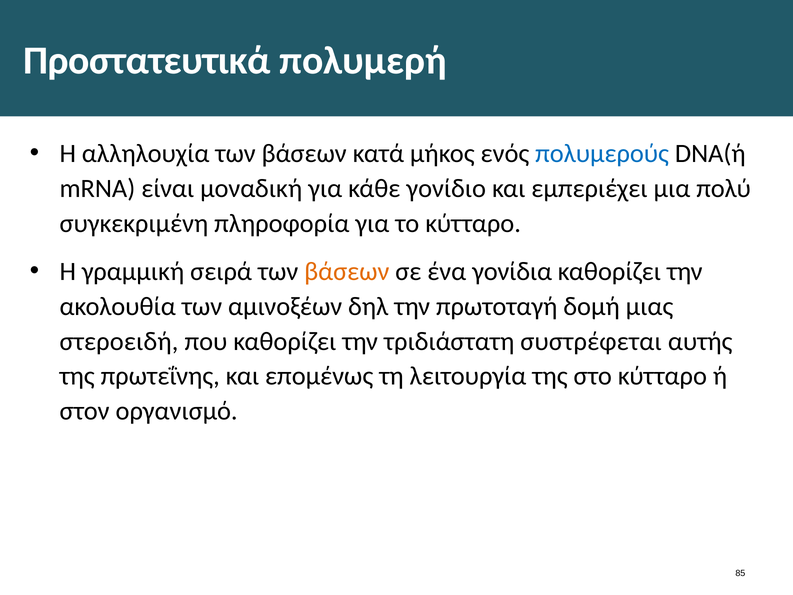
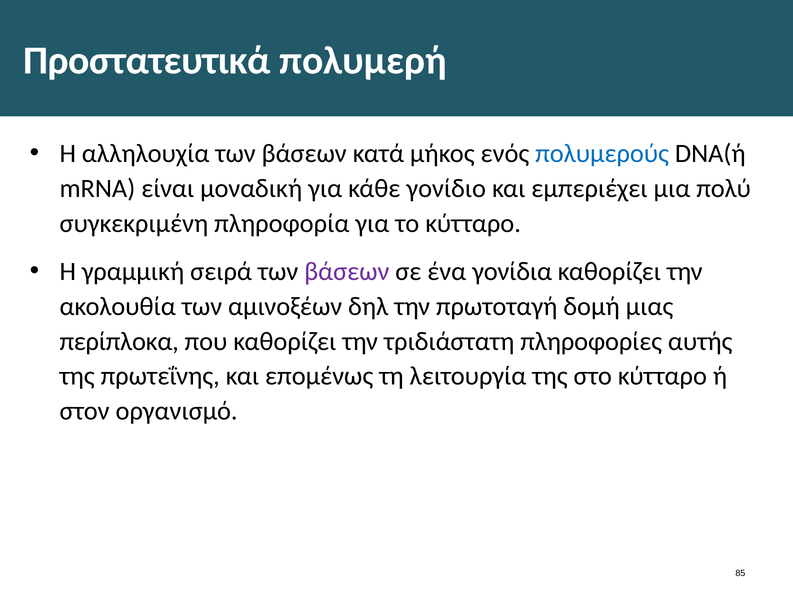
βάσεων colour: orange -> purple (347, 271)
στεροειδή: στεροειδή -> περίπλοκα (119, 341)
συστρέφεται: συστρέφεται -> πληροφορίες (591, 341)
